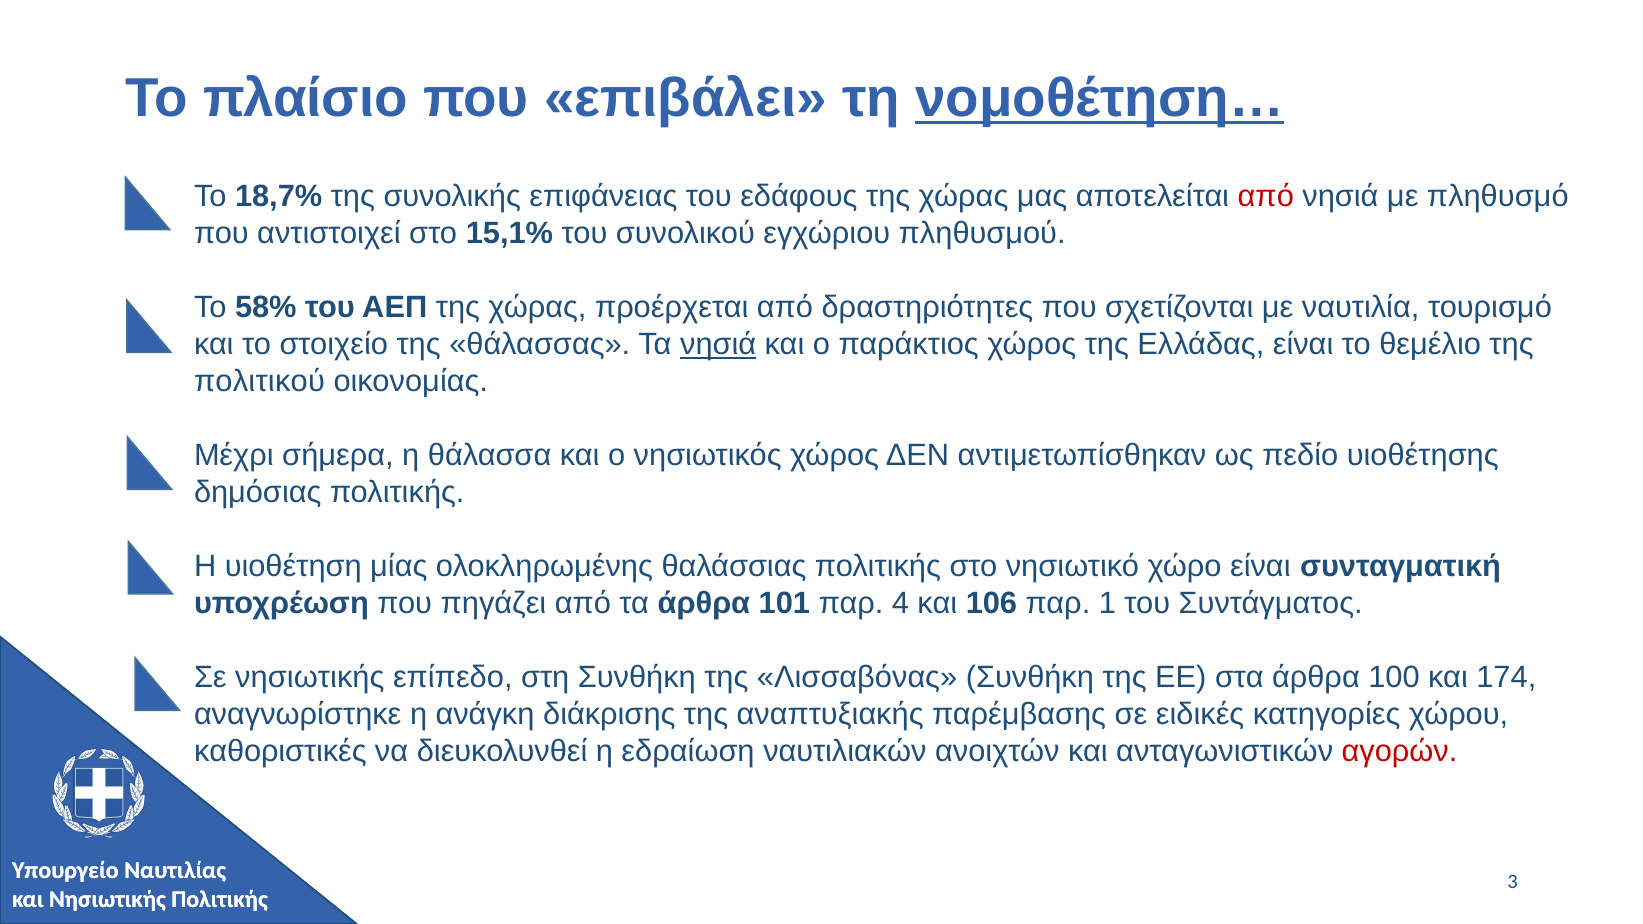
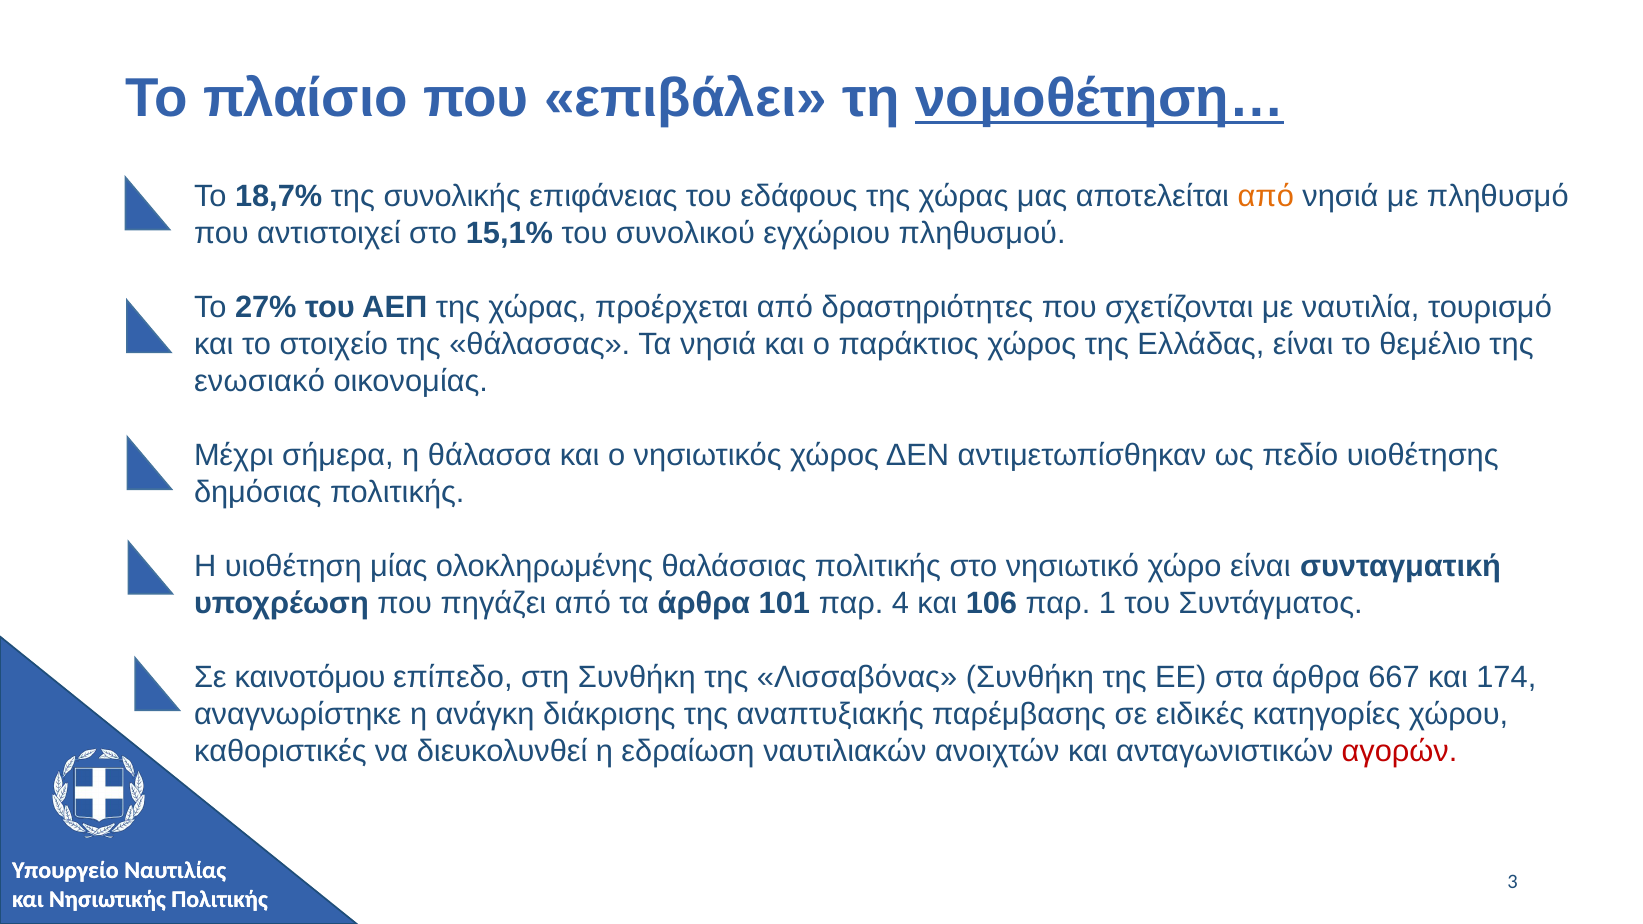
από colour: red -> orange (1266, 197)
58%: 58% -> 27% (266, 308)
νησιά underline: present -> none (718, 345)
πολιτικού: πολιτικού -> ενωσιακό (259, 382)
Σε νησιωτικής: νησιωτικής -> καινοτόμου (310, 677)
100: 100 -> 667 (1394, 677)
